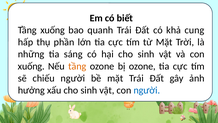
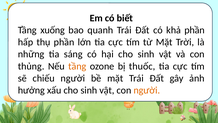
khả cung: cung -> phần (195, 30)
xuống: xuống -> thủng (31, 66)
bị ozone: ozone -> thuốc (142, 66)
người colour: blue -> orange (147, 90)
